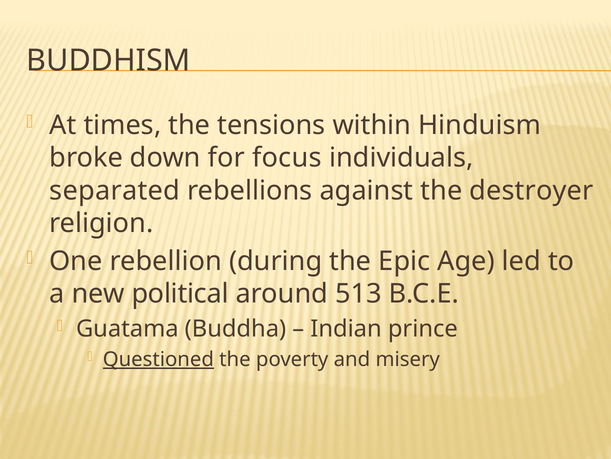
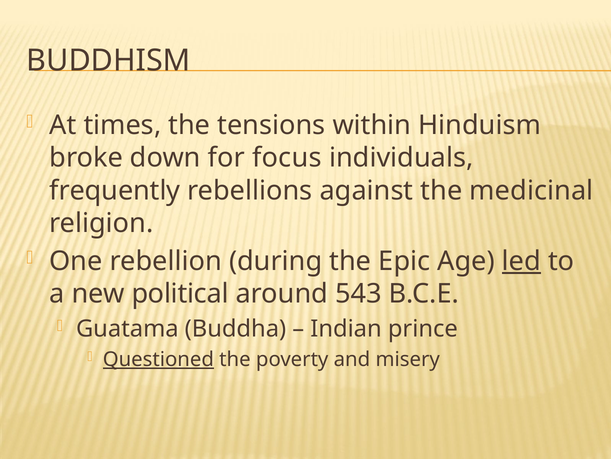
separated: separated -> frequently (115, 190)
destroyer: destroyer -> medicinal (531, 190)
led underline: none -> present (521, 261)
513: 513 -> 543 (358, 293)
